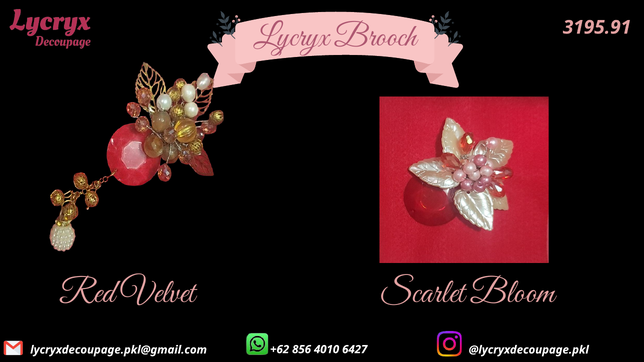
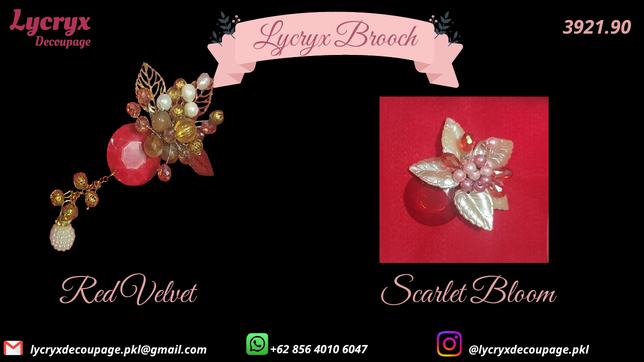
3195.91: 3195.91 -> 3921.90 (597, 27)
6427: 6427 -> 6047 (355, 350)
